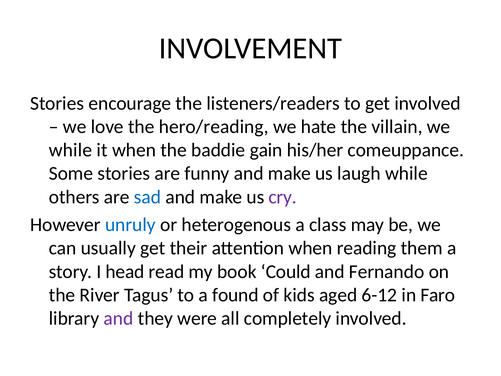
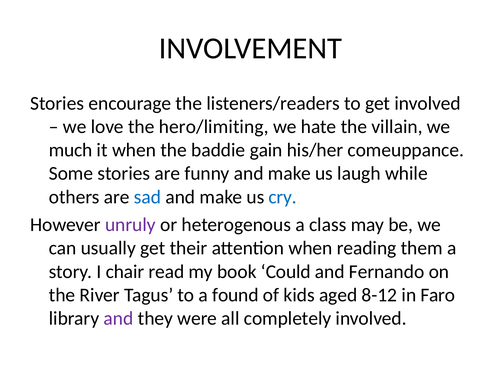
hero/reading: hero/reading -> hero/limiting (214, 127)
while: while -> much (71, 150)
cry colour: purple -> blue (283, 197)
unruly colour: blue -> purple (130, 225)
head: head -> chair (125, 271)
6-12: 6-12 -> 8-12 (379, 295)
